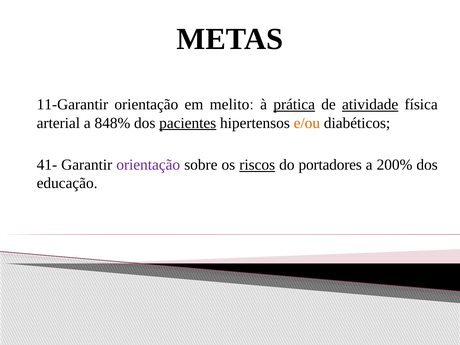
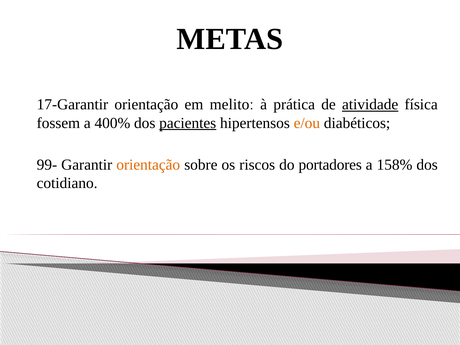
11-Garantir: 11-Garantir -> 17-Garantir (72, 105)
prática underline: present -> none (294, 105)
arterial: arterial -> fossem (58, 123)
848%: 848% -> 400% (112, 123)
41-: 41- -> 99- (47, 165)
orientação colour: purple -> orange (148, 165)
riscos underline: present -> none (257, 165)
200%: 200% -> 158% (394, 165)
educação: educação -> cotidiano (67, 183)
